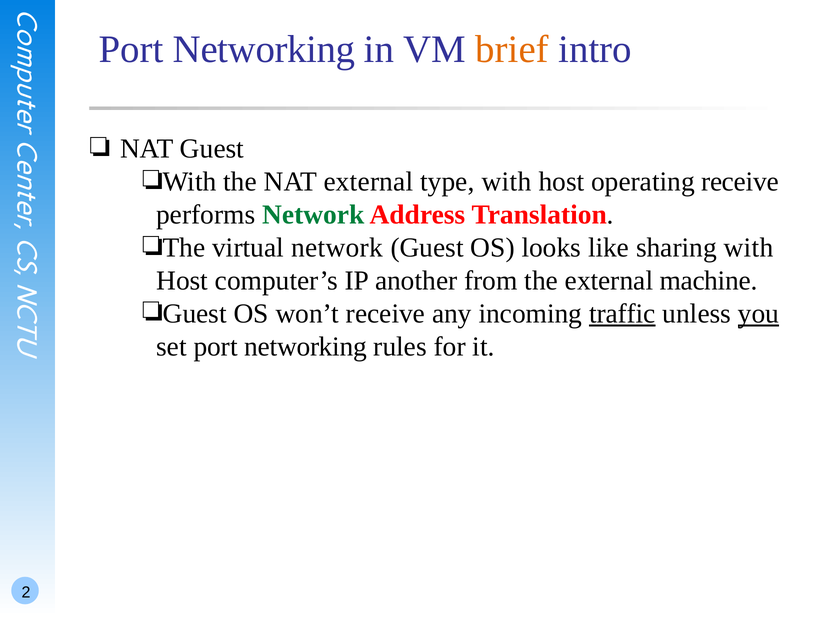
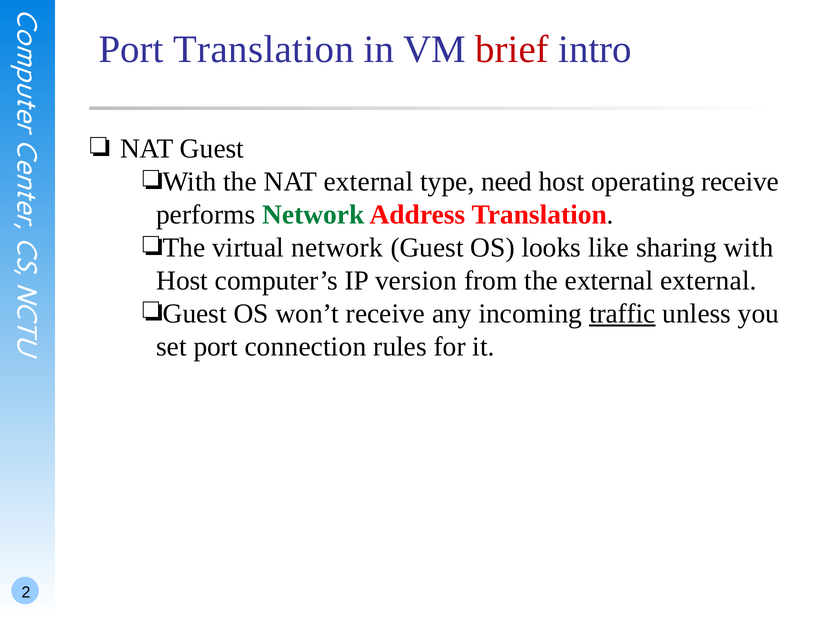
Networking: Networking -> Translation (264, 50)
brief colour: orange -> red (512, 50)
type with: with -> need (507, 182)
another: another -> version (416, 281)
external machine: machine -> external (708, 281)
you underline: present -> none (759, 314)
set port networking: networking -> connection (305, 347)
